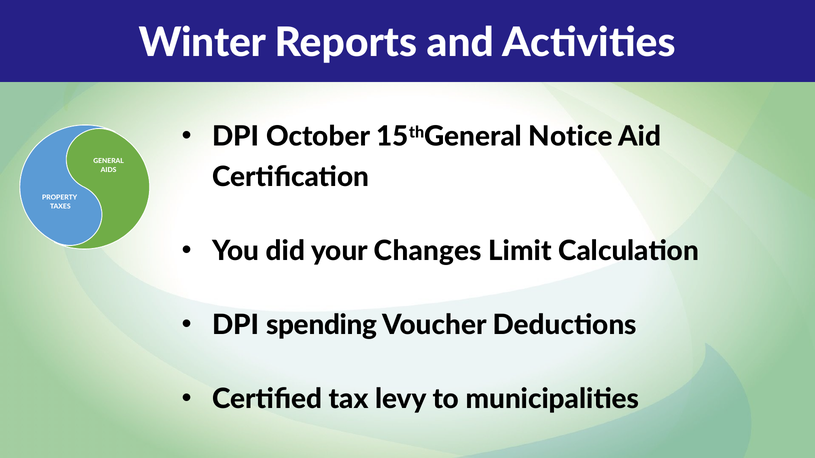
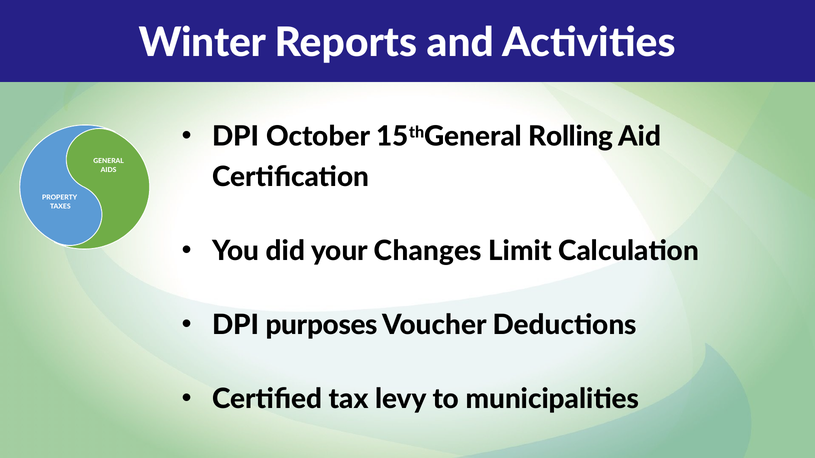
Notice: Notice -> Rolling (571, 137)
spending: spending -> purposes (322, 325)
